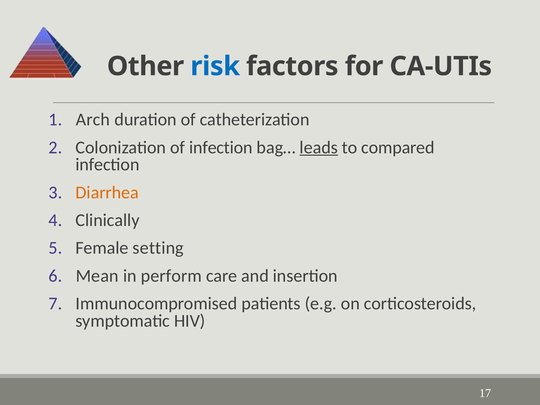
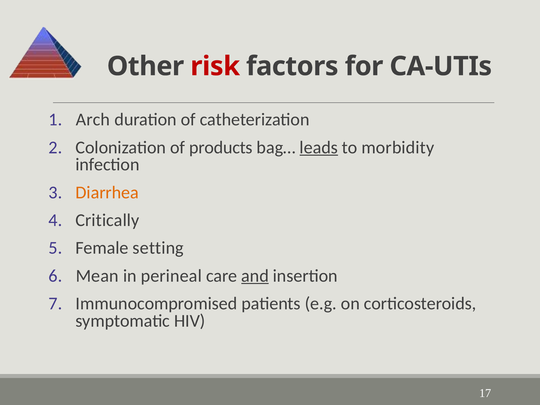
risk colour: blue -> red (215, 66)
of infection: infection -> products (221, 147)
compared: compared -> morbidity (398, 147)
Clinically: Clinically -> Critically (107, 220)
perform: perform -> perineal (171, 276)
and underline: none -> present (255, 276)
